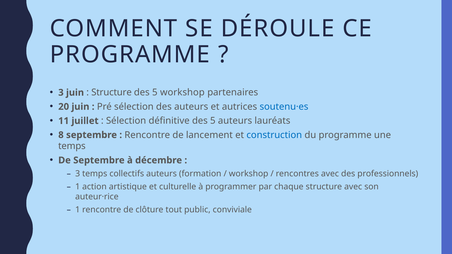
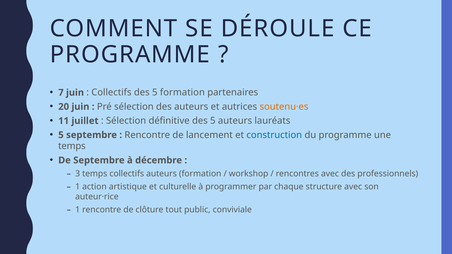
3: 3 -> 7 (61, 93)
Structure: Structure -> Collectifs (111, 93)
5 workshop: workshop -> formation (182, 93)
soutenu·es colour: blue -> orange (284, 107)
8: 8 -> 5 (61, 135)
